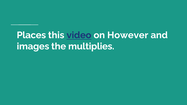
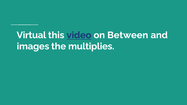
Places: Places -> Virtual (31, 35)
However: However -> Between (128, 35)
